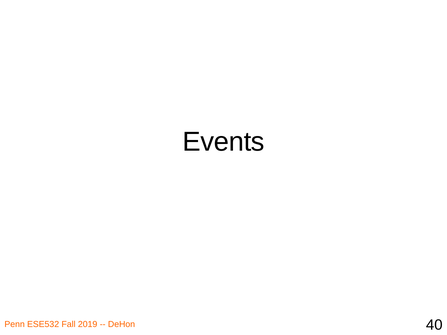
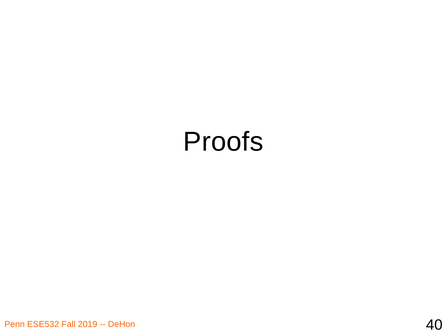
Events: Events -> Proofs (223, 142)
